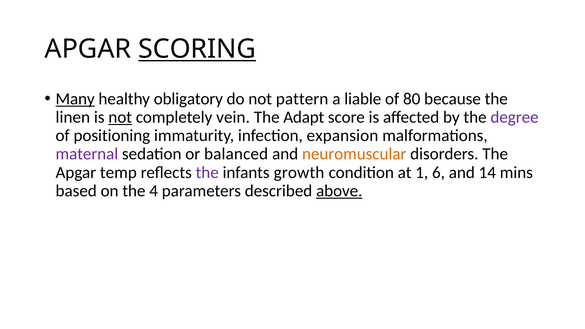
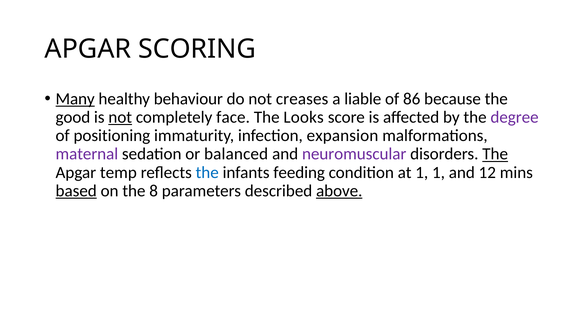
SCORING underline: present -> none (197, 49)
obligatory: obligatory -> behaviour (188, 99)
pattern: pattern -> creases (302, 99)
80: 80 -> 86 (412, 99)
linen: linen -> good (73, 117)
vein: vein -> face (233, 117)
Adapt: Adapt -> Looks (304, 117)
neuromuscular colour: orange -> purple (354, 154)
The underline: none -> present (495, 154)
the colour: purple -> blue (207, 172)
growth: growth -> feeding (299, 172)
1 6: 6 -> 1 (438, 172)
14: 14 -> 12 (487, 172)
based underline: none -> present (76, 191)
4: 4 -> 8 (154, 191)
